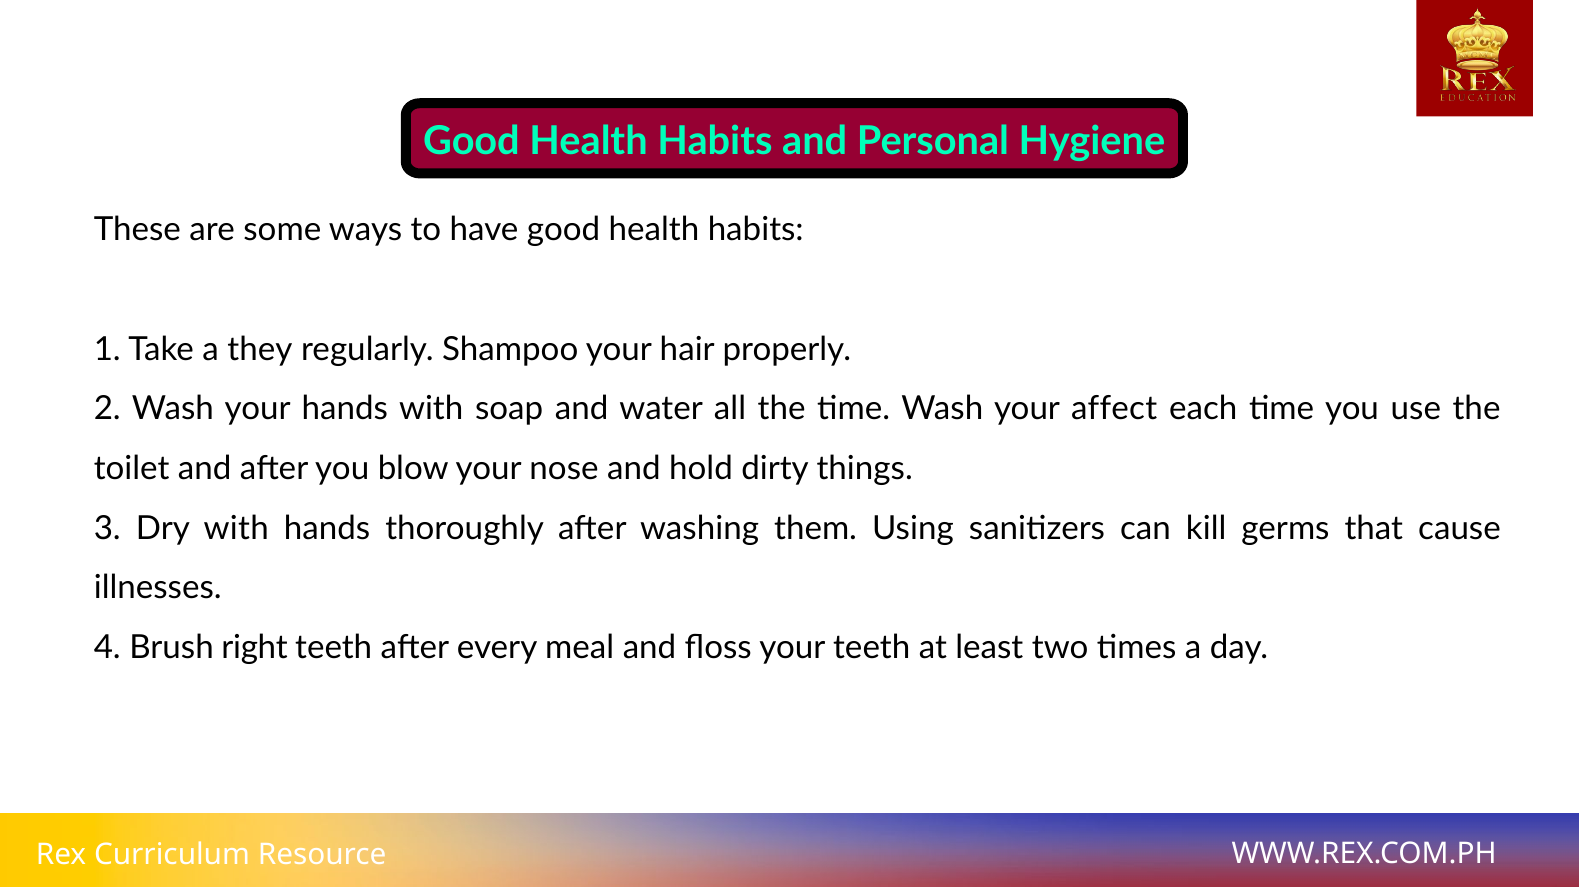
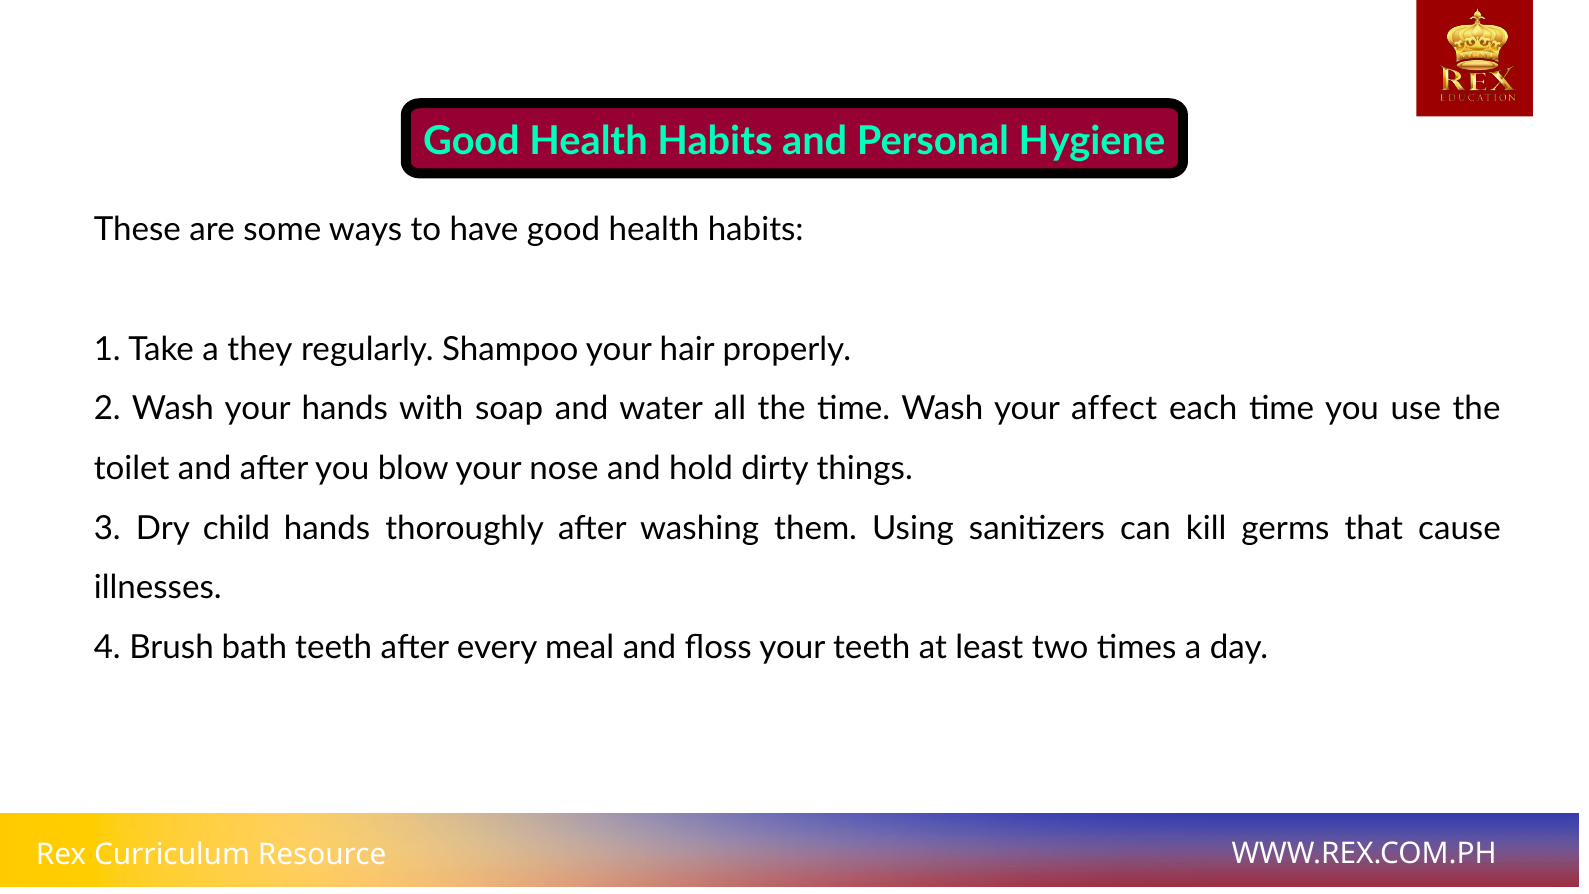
Dry with: with -> child (237, 528)
right: right -> bath (254, 648)
